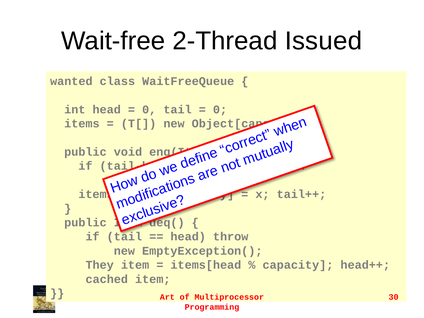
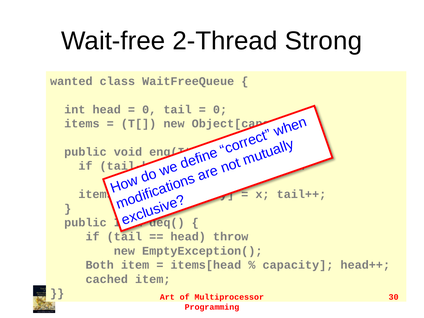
Issued: Issued -> Strong (323, 41)
They: They -> Both (100, 265)
